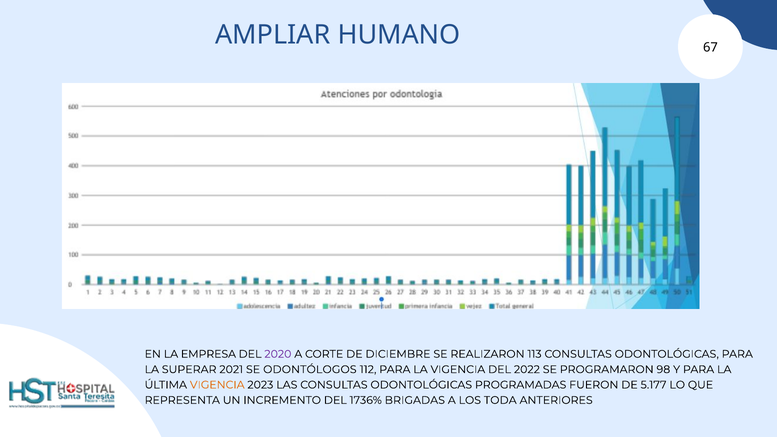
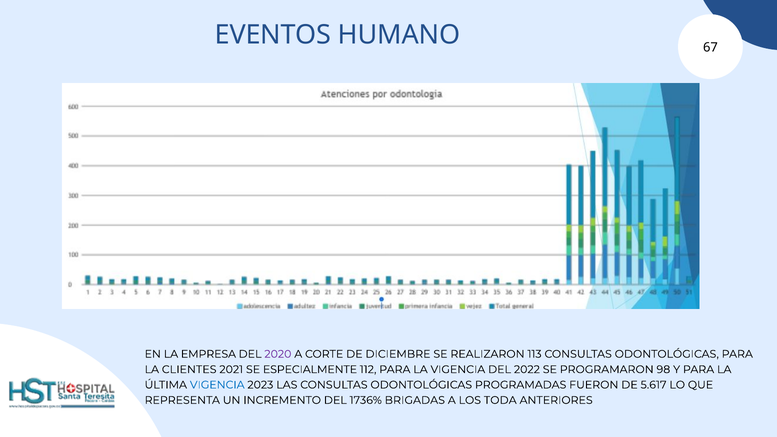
AMPLIAR: AMPLIAR -> EVENTOS (273, 35)
SUPERAR: SUPERAR -> CLIENTES (189, 370)
ODONTÓLOGOS: ODONTÓLOGOS -> ESPECIALMENTE (310, 370)
VIGENCIA colour: orange -> blue (217, 385)
5.177: 5.177 -> 5.617 (654, 385)
